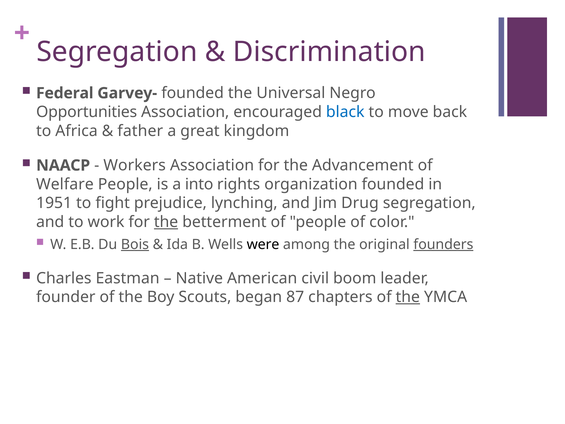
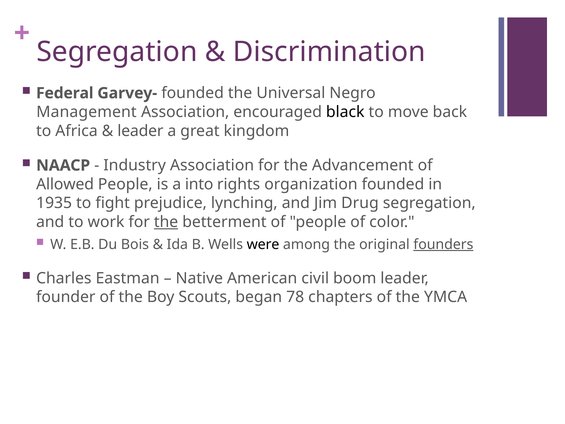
Opportunities: Opportunities -> Management (86, 112)
black colour: blue -> black (345, 112)
father: father -> leader (140, 131)
Workers: Workers -> Industry (135, 165)
Welfare: Welfare -> Allowed (65, 184)
1951: 1951 -> 1935 (54, 203)
Bois underline: present -> none (135, 244)
87: 87 -> 78 (295, 297)
the underline: present -> none (408, 297)
